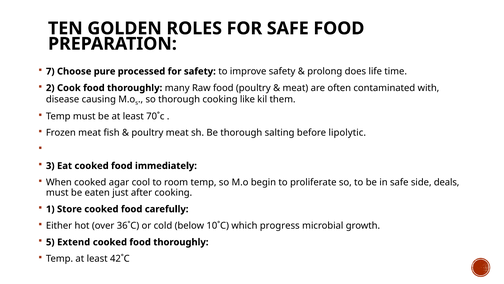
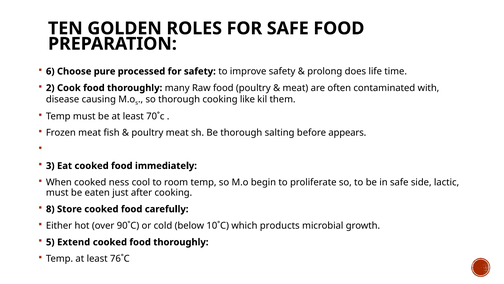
7: 7 -> 6 (50, 71)
lipolytic: lipolytic -> appears (347, 133)
agar: agar -> ness (119, 182)
deals: deals -> lactic (447, 182)
1: 1 -> 8 (50, 209)
36˚C: 36˚C -> 90˚C (128, 225)
progress: progress -> products (280, 225)
42˚C: 42˚C -> 76˚C (120, 258)
